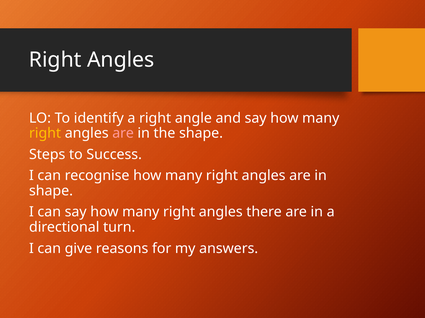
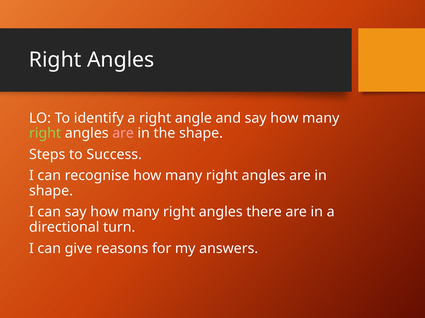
right colour: yellow -> light green (45, 134)
